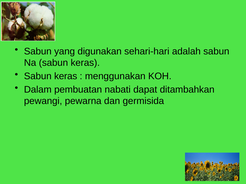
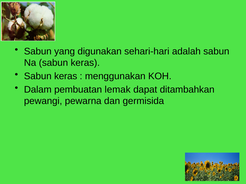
nabati: nabati -> lemak (118, 90)
